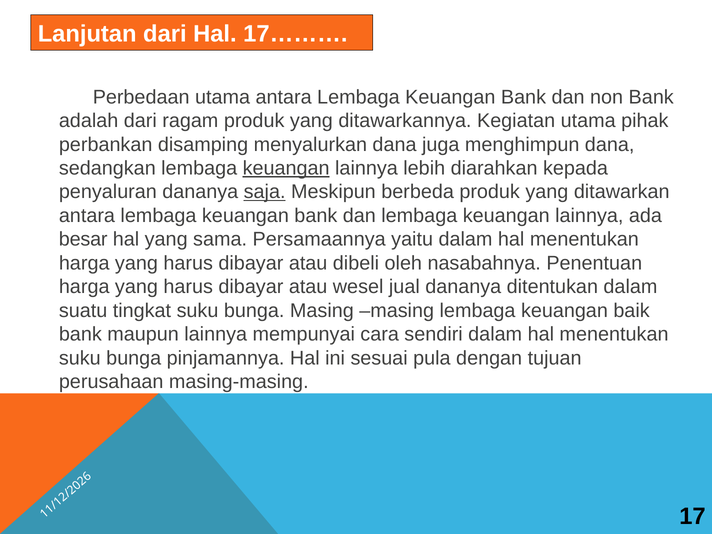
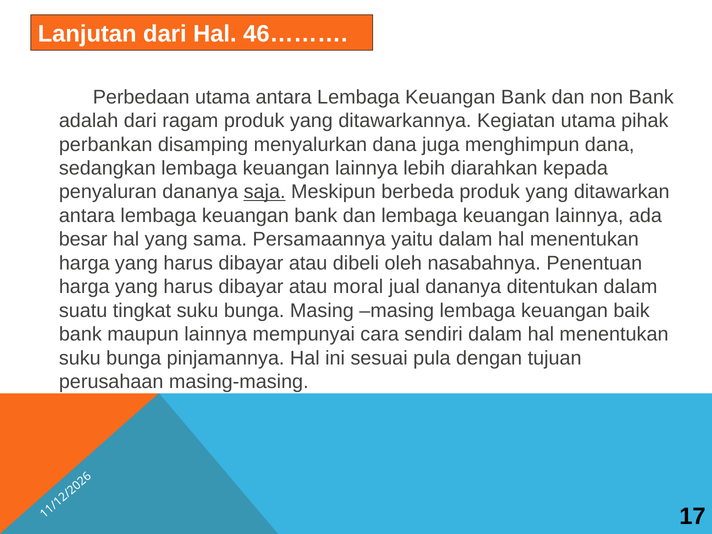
17………: 17……… -> 46……… (295, 34)
keuangan underline: present -> none (286, 168)
wesel: wesel -> moral (358, 287)
